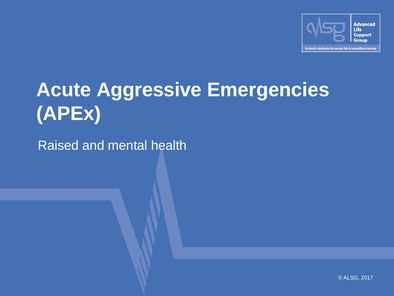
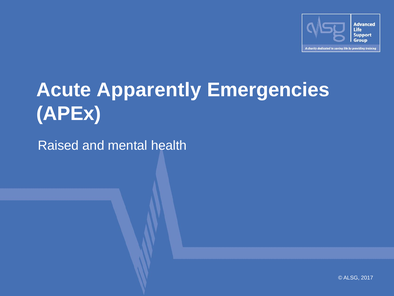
Aggressive: Aggressive -> Apparently (149, 90)
